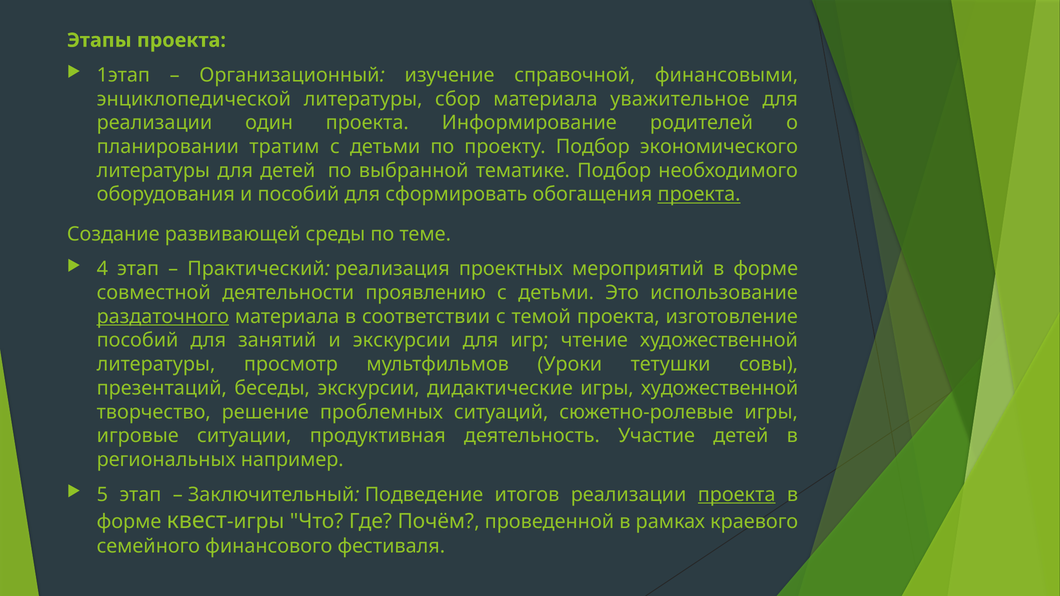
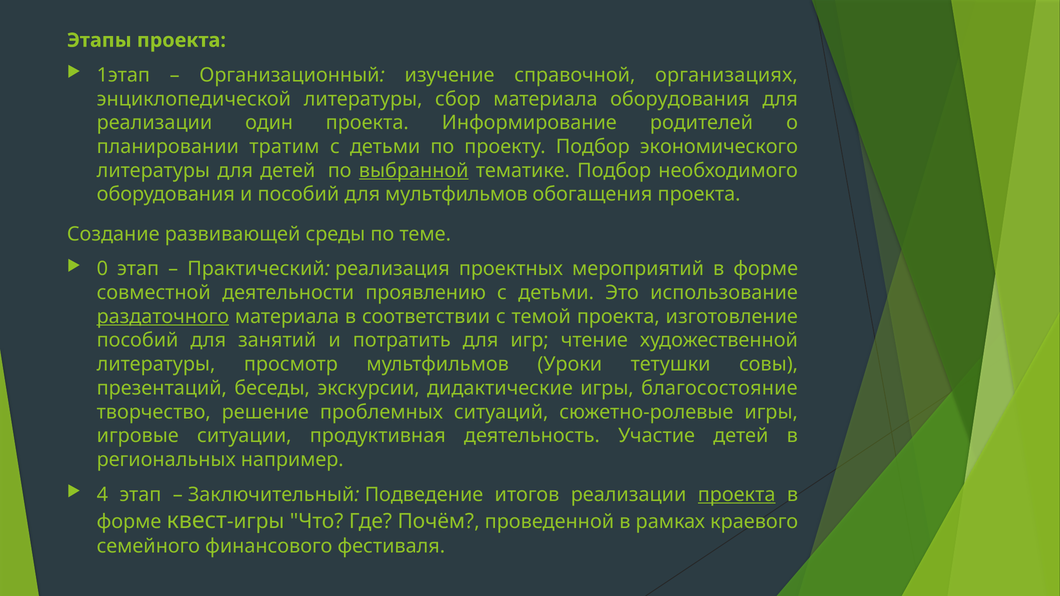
финансовыми: финансовыми -> организациях (726, 75)
материала уважительное: уважительное -> оборудования (680, 99)
выбранной underline: none -> present (414, 171)
для сформировать: сформировать -> мультфильмов (456, 194)
проекта underline: present -> none (699, 194)
4: 4 -> 0 (102, 269)
и экскурсии: экскурсии -> потратить (402, 341)
игры художественной: художественной -> благосостояние (719, 388)
5: 5 -> 4 (102, 495)
